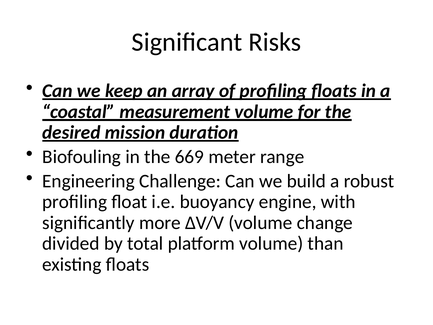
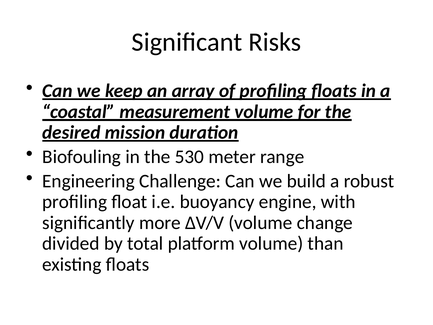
669: 669 -> 530 (189, 157)
